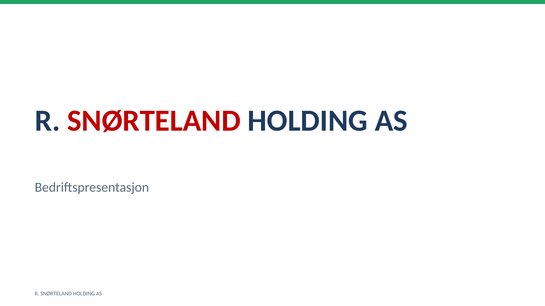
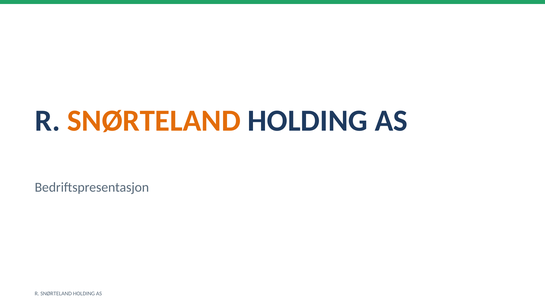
SNØRTELAND colour: red -> orange (154, 121)
